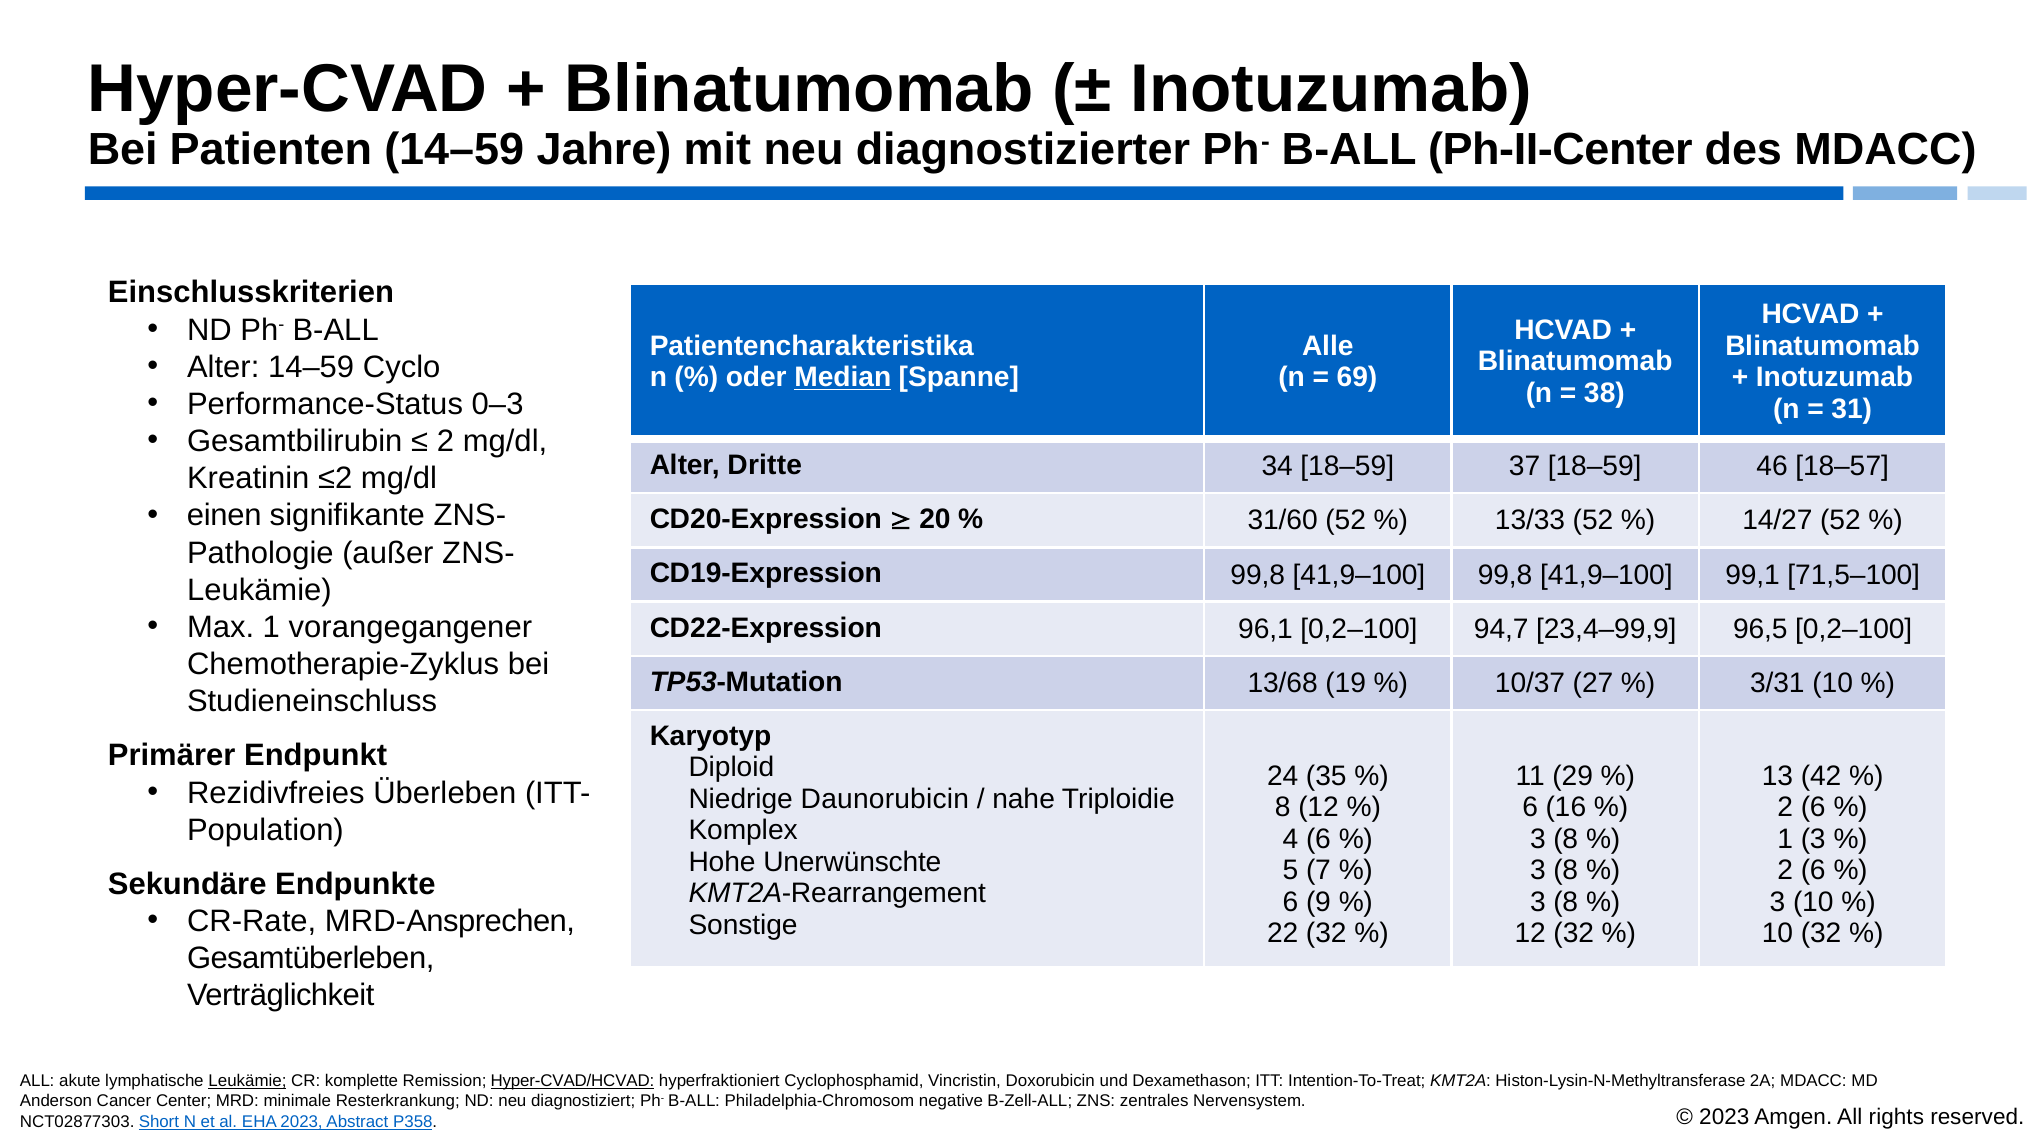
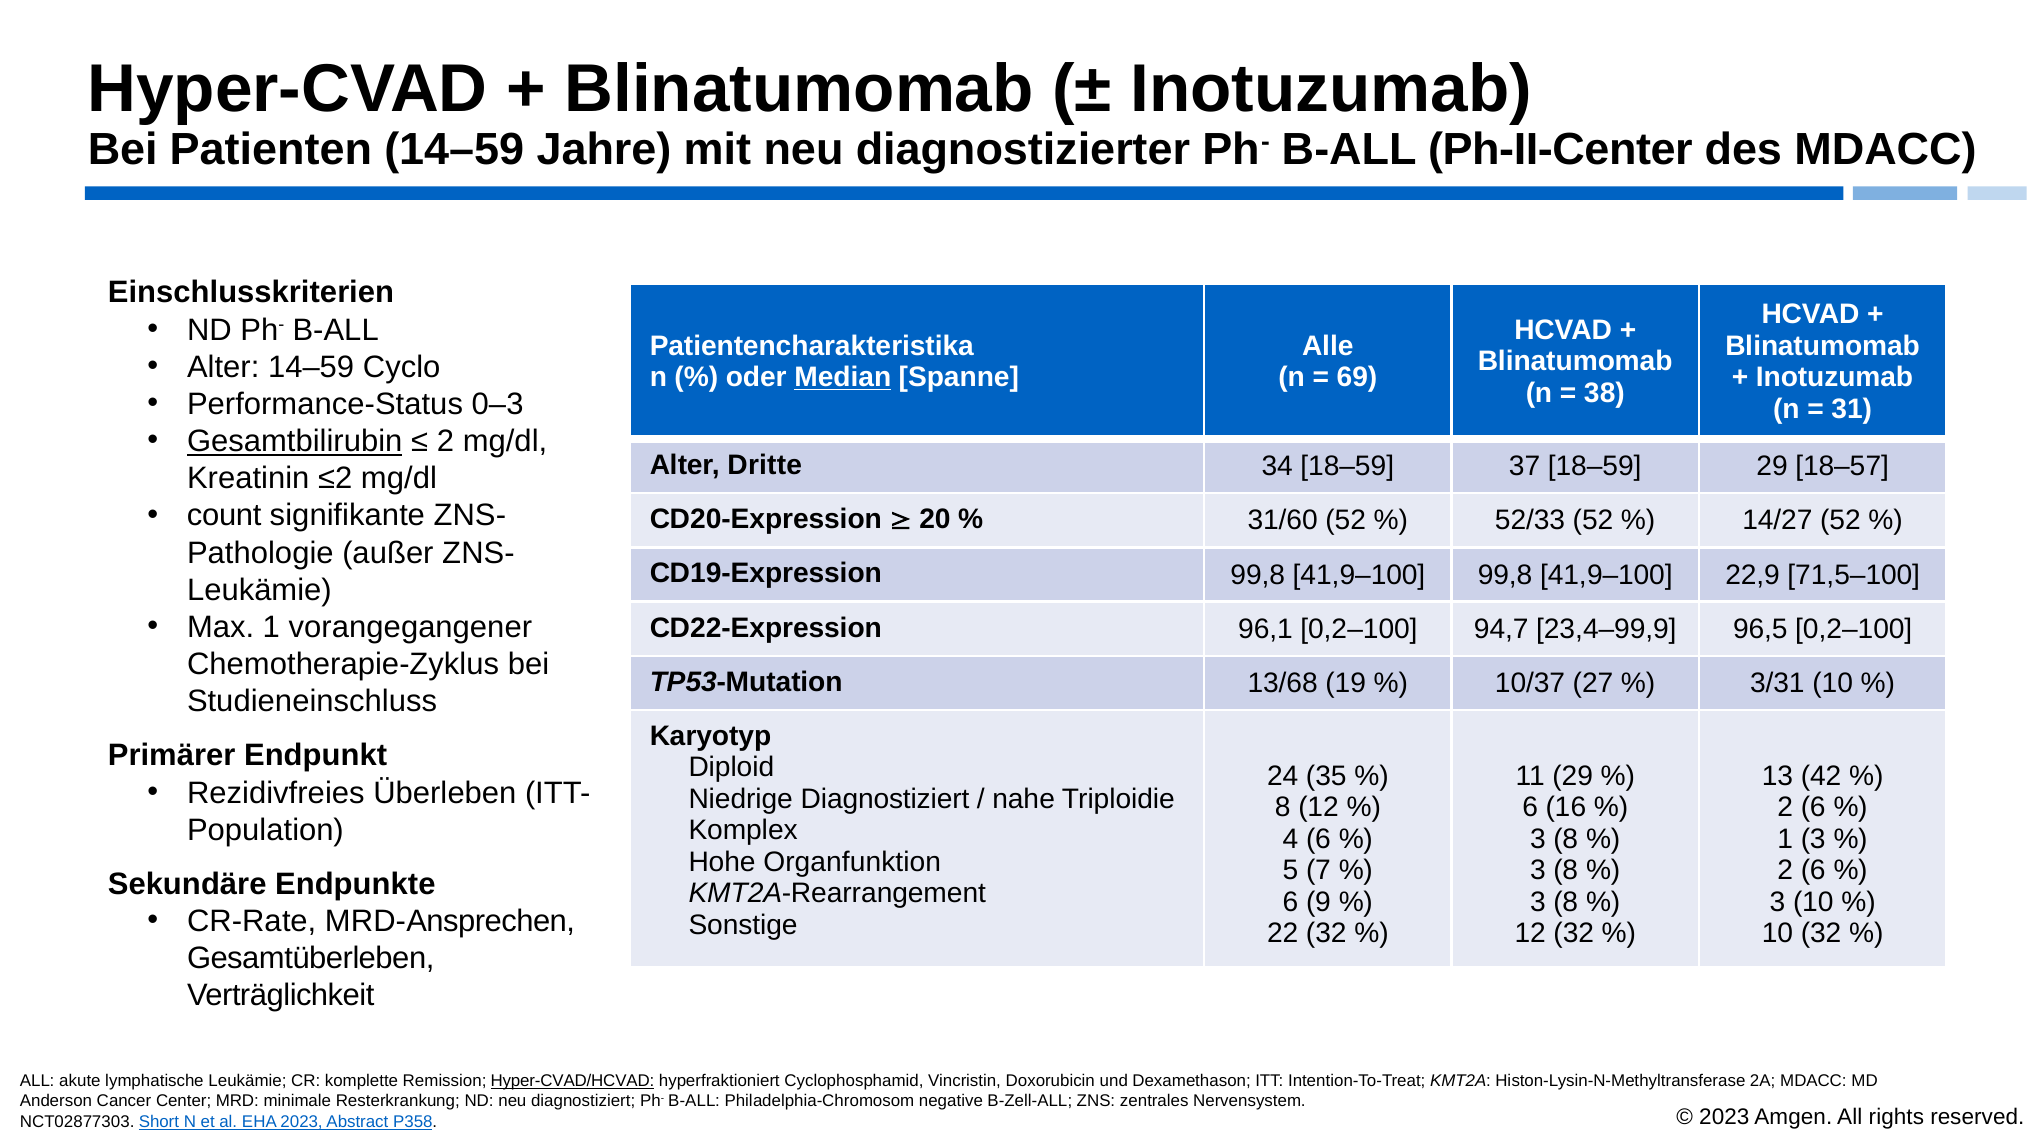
Gesamtbilirubin underline: none -> present (295, 441)
18–59 46: 46 -> 29 (1772, 467)
einen: einen -> count (224, 516)
13/33: 13/33 -> 52/33 (1530, 521)
99,1: 99,1 -> 22,9 (1753, 575)
Niedrige Daunorubicin: Daunorubicin -> Diagnostiziert (885, 799)
Unerwünschte: Unerwünschte -> Organfunktion (852, 862)
Leukämie underline: present -> none (247, 1081)
